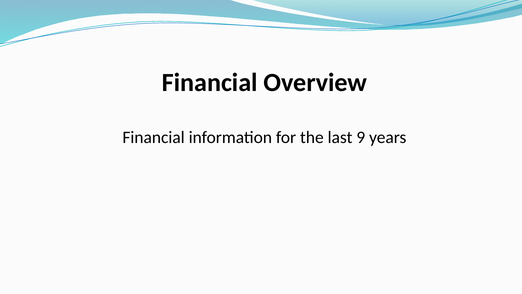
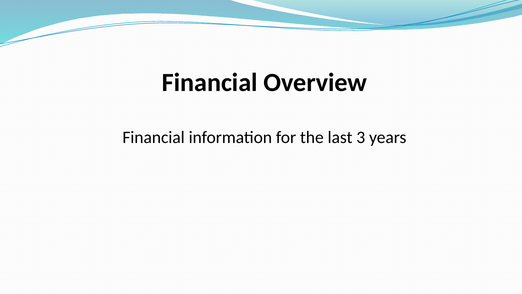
9: 9 -> 3 (361, 137)
